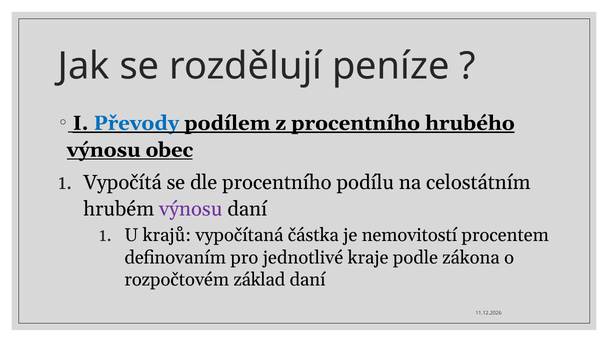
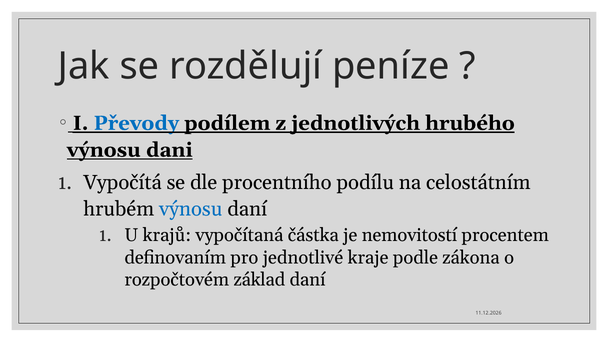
z procentního: procentního -> jednotlivých (356, 123)
obec: obec -> dani (169, 150)
výnosu colour: purple -> blue (191, 209)
